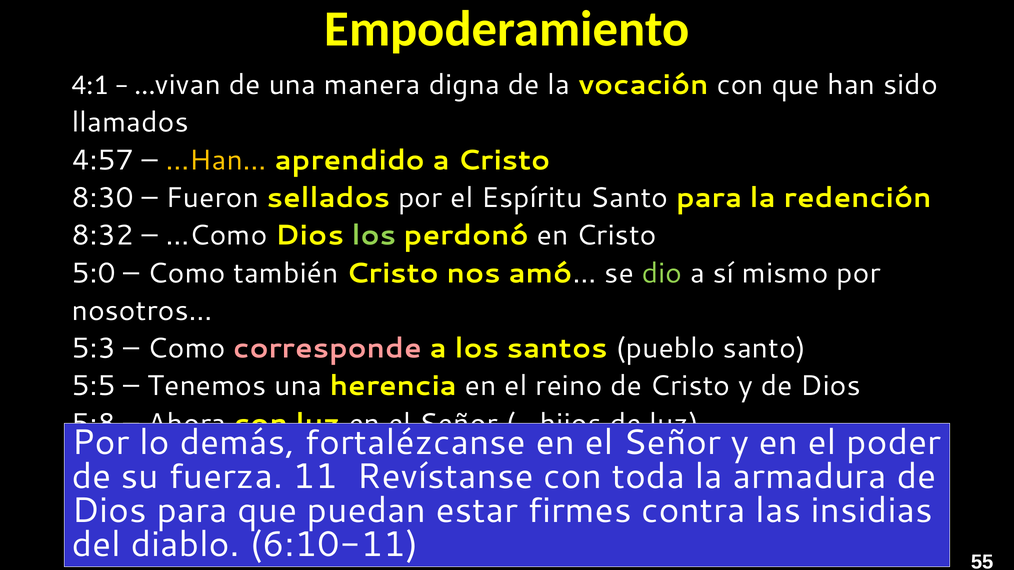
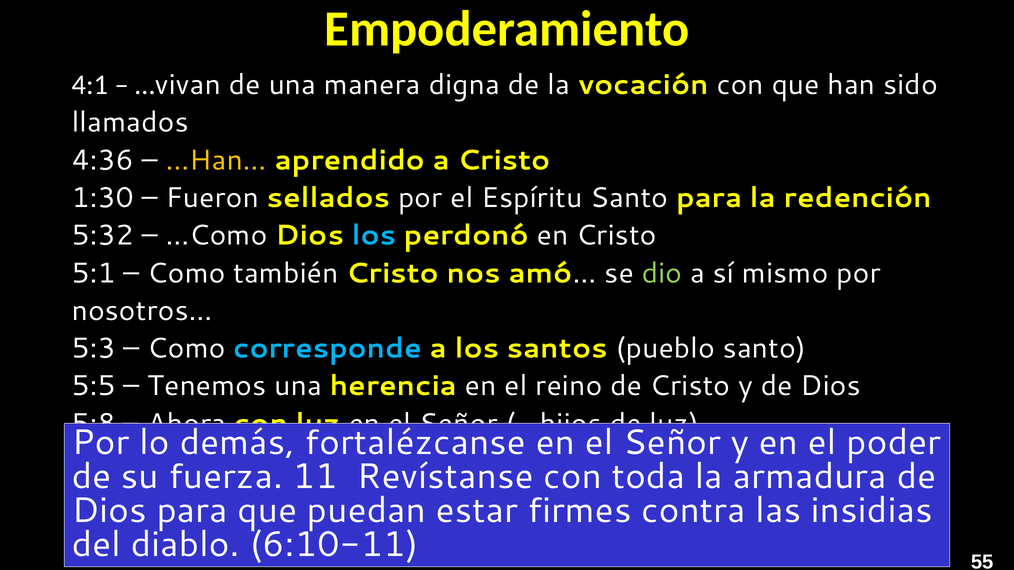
4:57: 4:57 -> 4:36 (103, 160)
8:30: 8:30 -> 1:30 (103, 198)
8:32: 8:32 -> 5:32 (103, 236)
los colour: light green -> light blue (374, 236)
5:0: 5:0 -> 5:1 (94, 273)
corresponde colour: pink -> light blue (328, 349)
